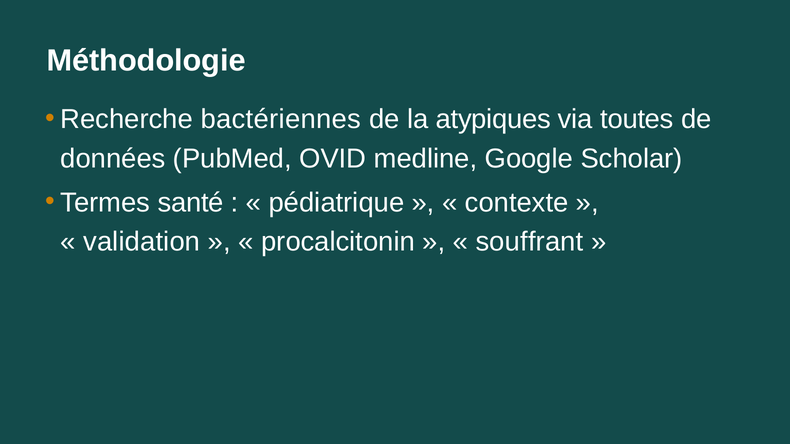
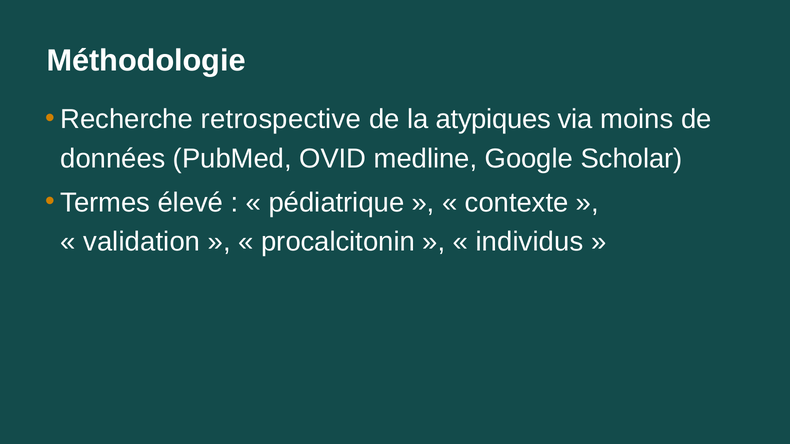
bactériennes: bactériennes -> retrospective (281, 119)
toutes: toutes -> moins (637, 119)
santé: santé -> élevé (190, 203)
souffrant: souffrant -> individus (530, 242)
